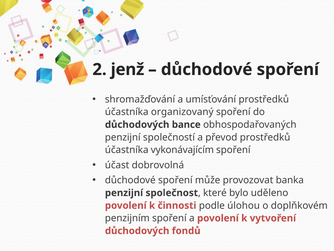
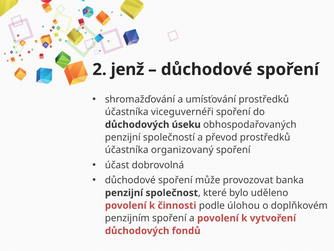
organizovaný: organizovaný -> viceguvernéři (182, 112)
bance: bance -> úseku (186, 124)
vykonávajícím: vykonávajícím -> organizovaný (182, 150)
